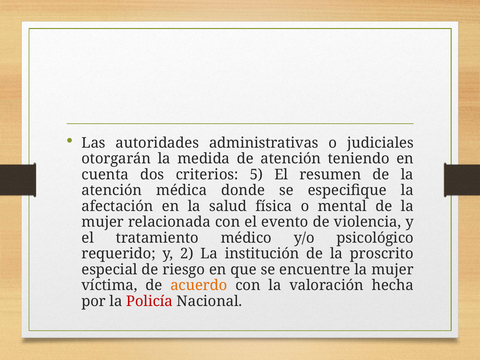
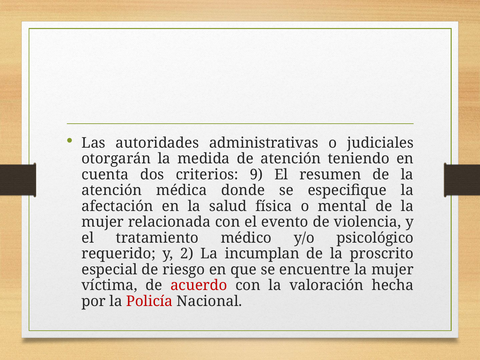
5: 5 -> 9 (256, 175)
institución: institución -> incumplan (262, 254)
acuerdo colour: orange -> red (199, 285)
